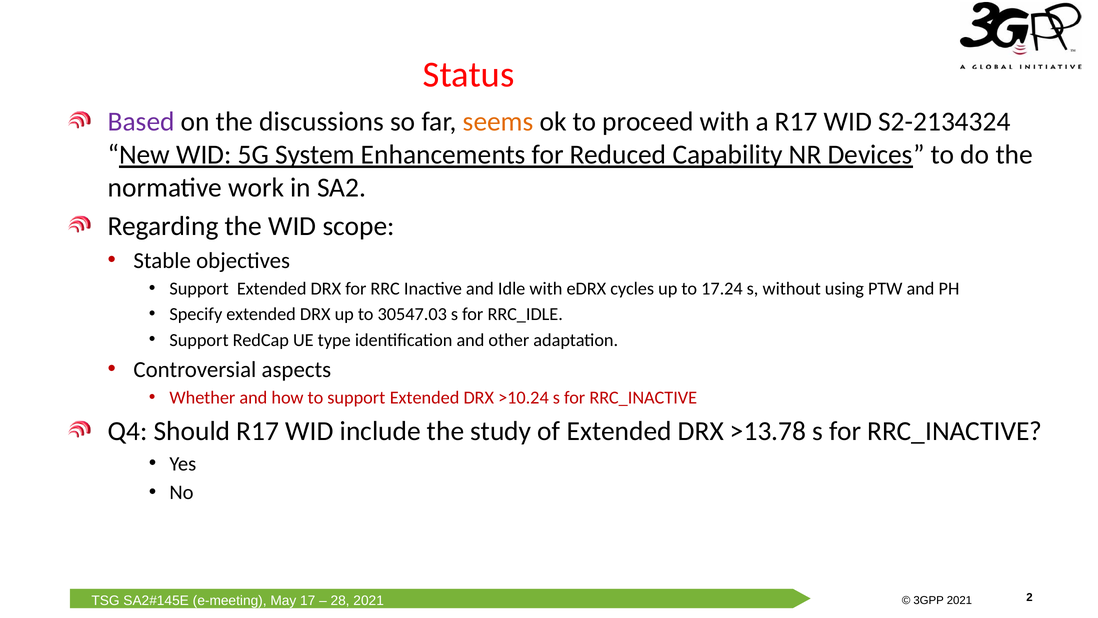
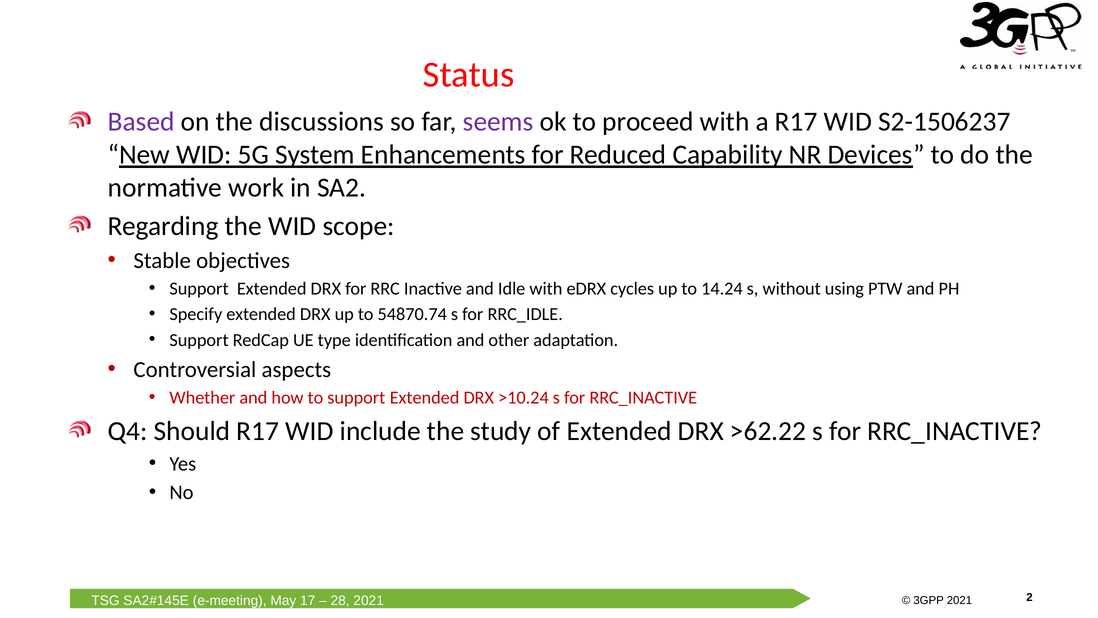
seems colour: orange -> purple (498, 122)
S2-2134324: S2-2134324 -> S2-1506237 (944, 122)
17.24: 17.24 -> 14.24 (722, 289)
30547.03: 30547.03 -> 54870.74 (412, 314)
>13.78: >13.78 -> >62.22 (768, 431)
